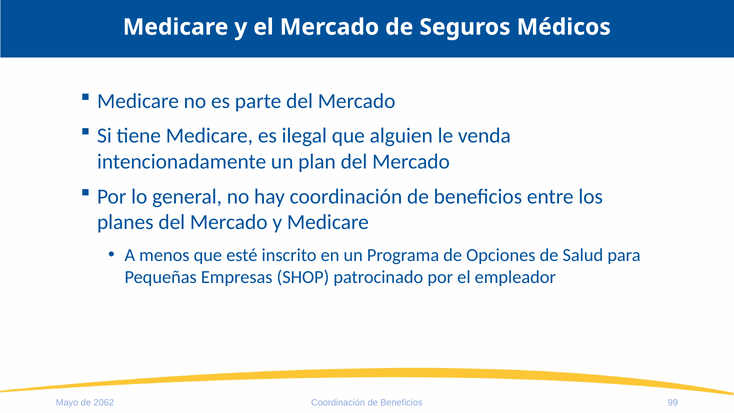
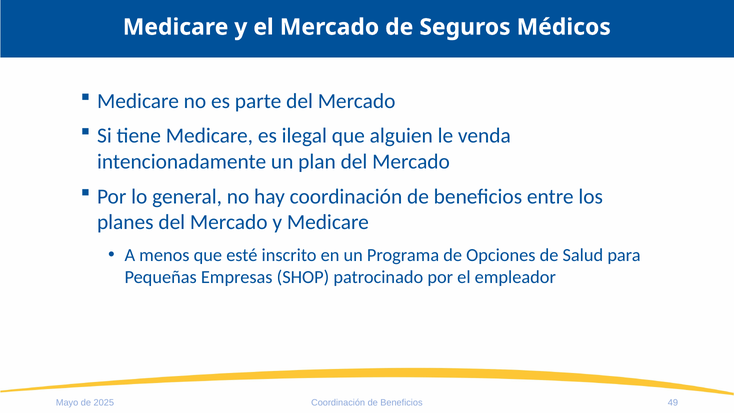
2062: 2062 -> 2025 (104, 402)
99: 99 -> 49 (673, 402)
